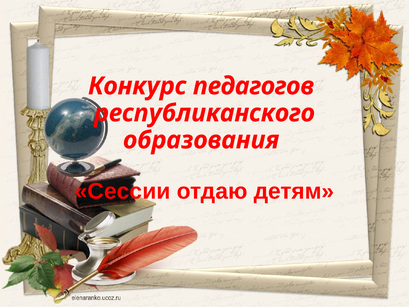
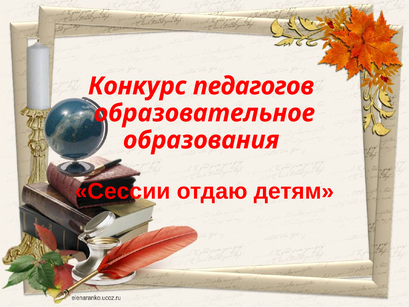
республиканского: республиканского -> образовательное (204, 113)
